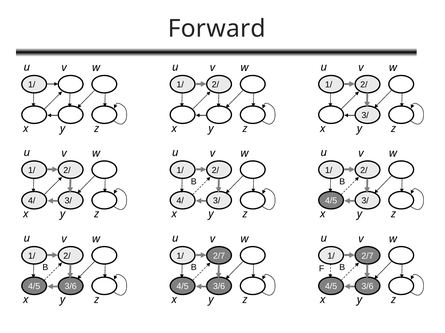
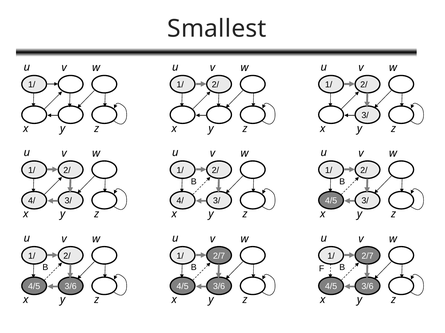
Forward: Forward -> Smallest (217, 29)
